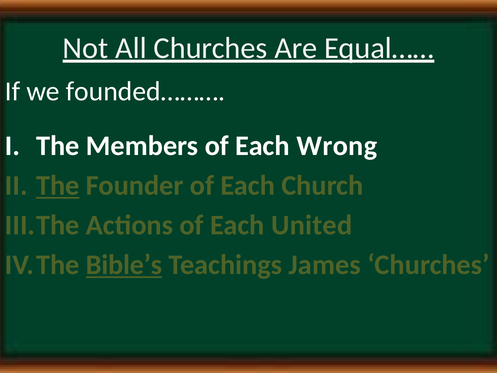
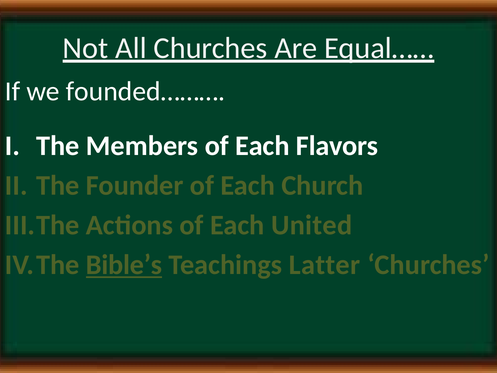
Wrong: Wrong -> Flavors (337, 146)
The underline: present -> none (58, 185)
James: James -> Latter (325, 265)
